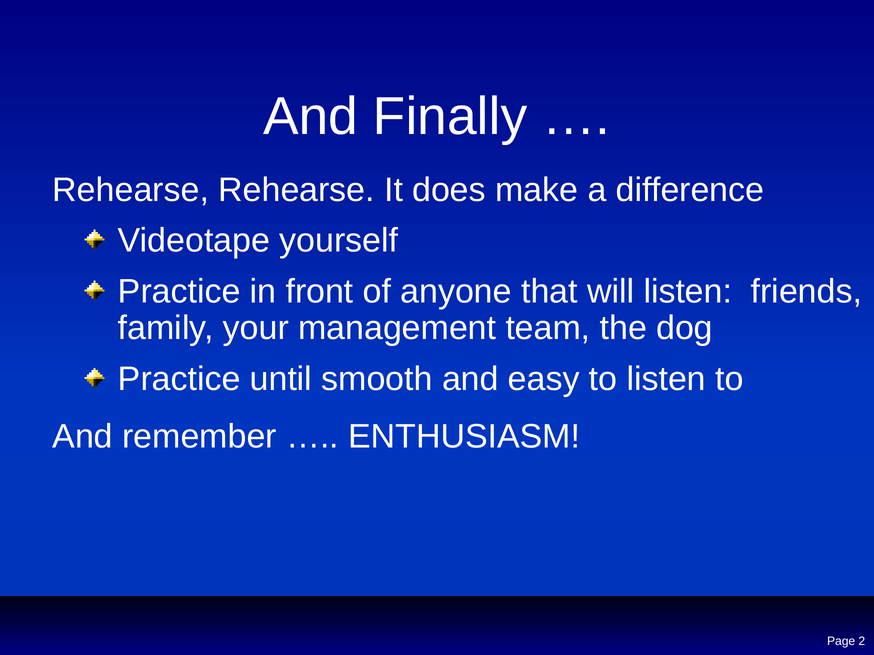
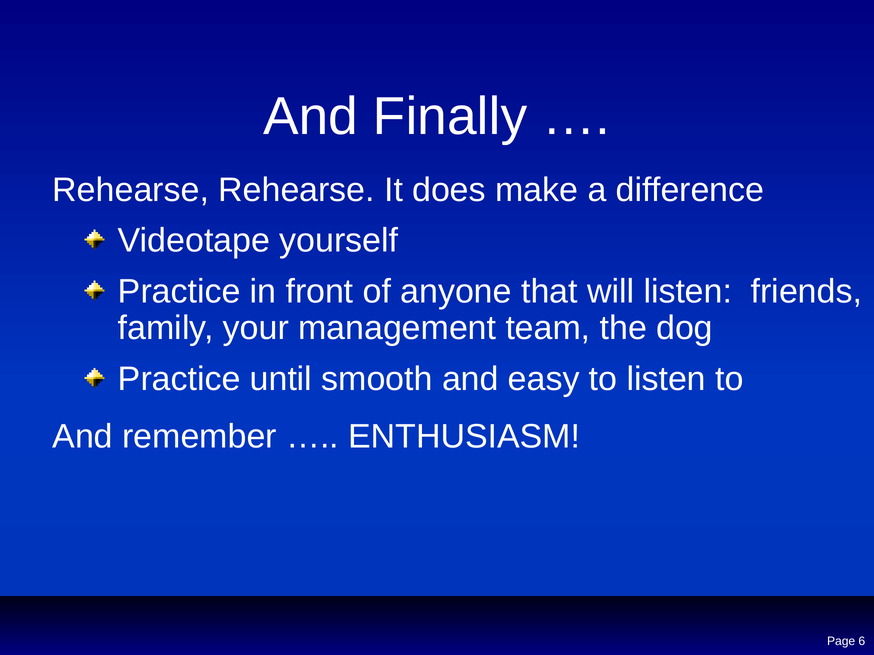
2: 2 -> 6 (862, 642)
